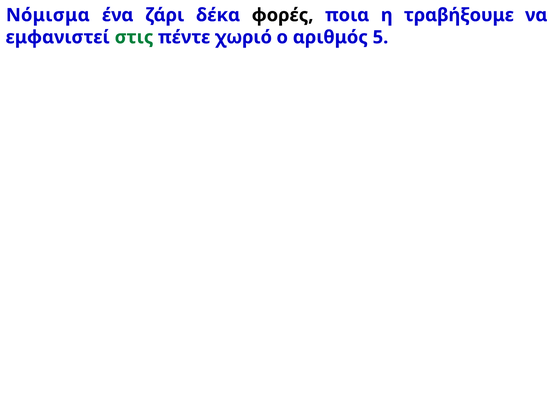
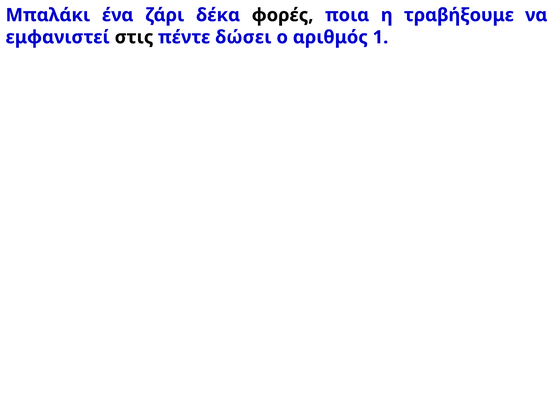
Νόμισμα: Νόμισμα -> Μπαλάκι (48, 15)
στις colour: green -> black (134, 37)
χωριό: χωριό -> δώσει (243, 37)
5: 5 -> 1 (380, 37)
